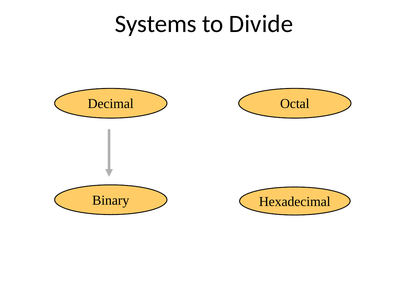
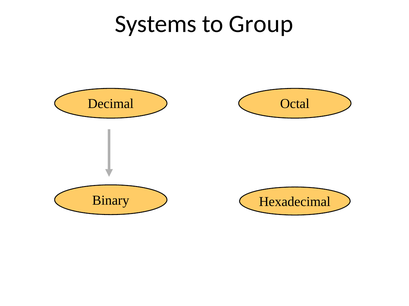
Divide: Divide -> Group (261, 24)
